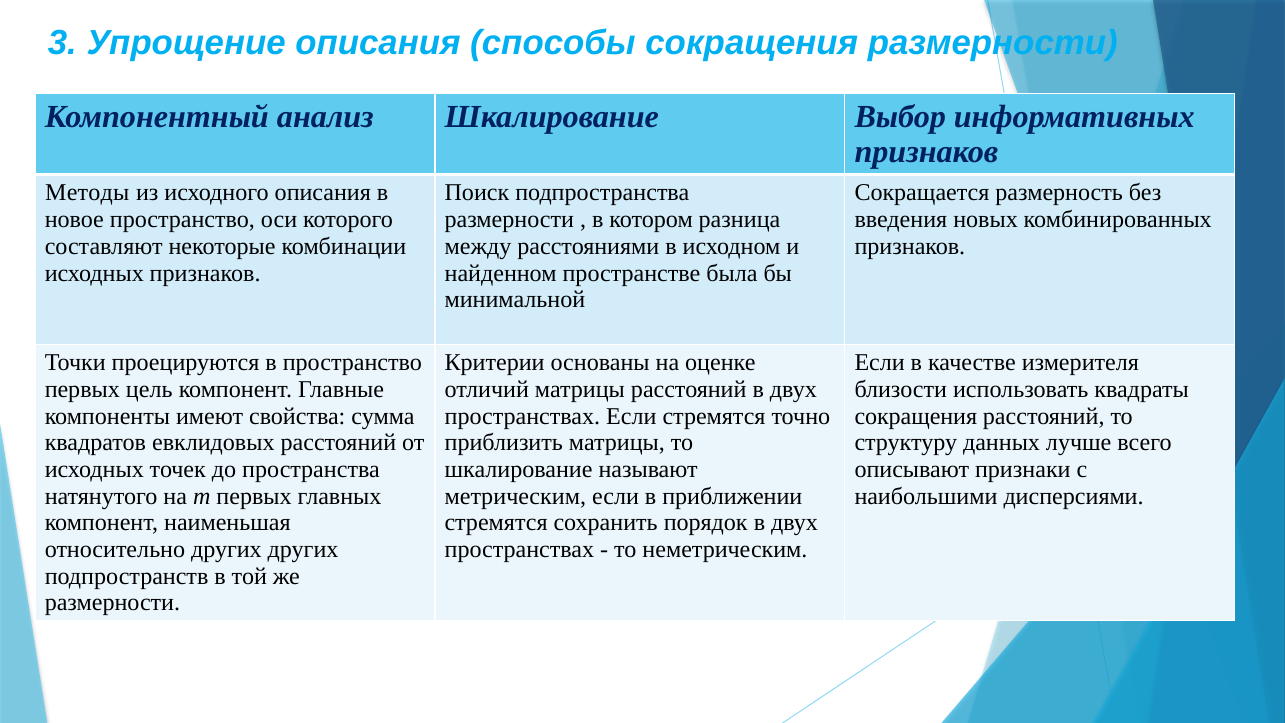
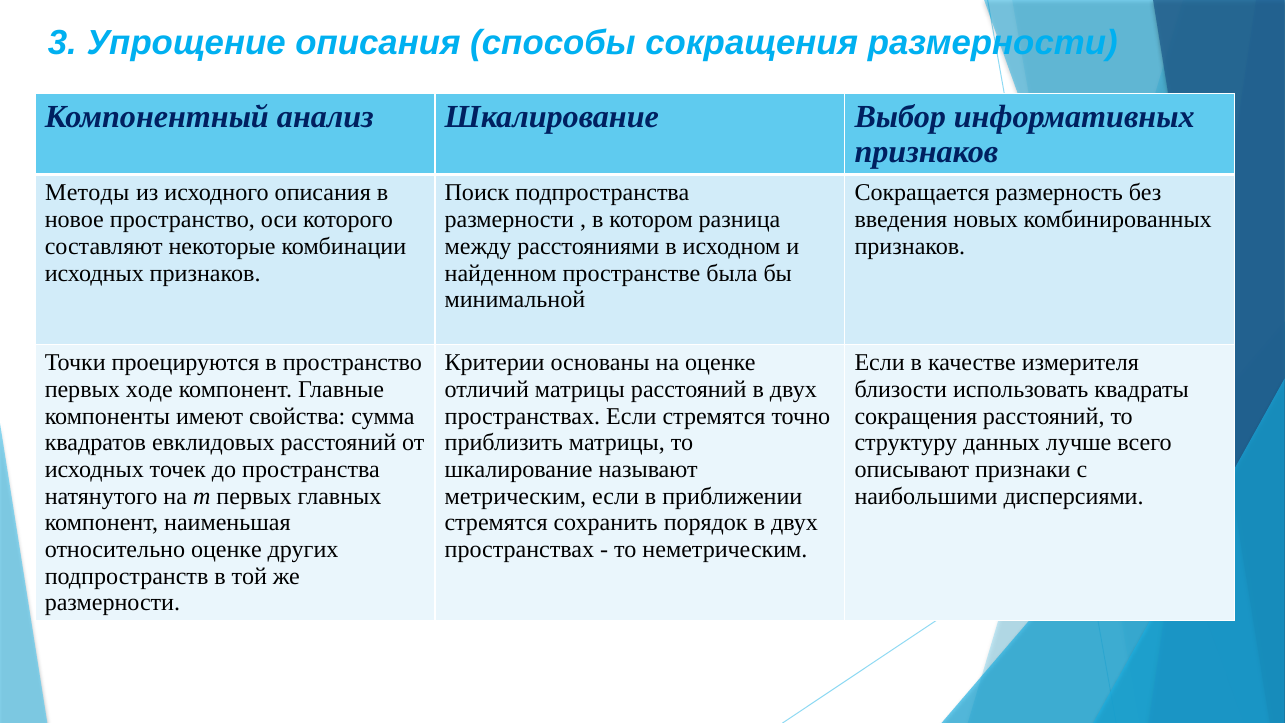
цель: цель -> ходе (149, 389)
относительно других: других -> оценке (226, 549)
